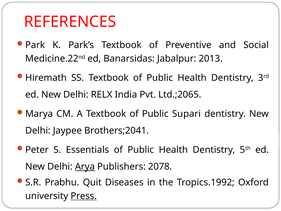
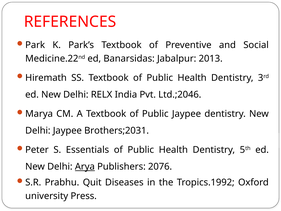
Ltd.;2065: Ltd.;2065 -> Ltd.;2046 (180, 95)
Public Supari: Supari -> Jaypee (186, 114)
Brothers;2041: Brothers;2041 -> Brothers;2031 (117, 130)
2078: 2078 -> 2076 (160, 166)
Press underline: present -> none (84, 196)
